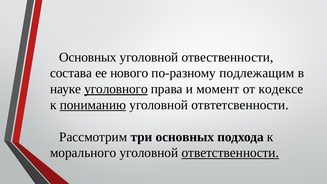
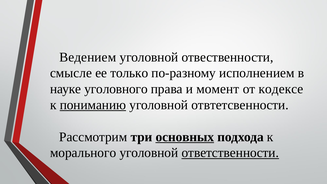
Основных: Основных -> Ведением (88, 57)
состава: состава -> смысле (71, 73)
нового: нового -> только (129, 73)
подлежащим: подлежащим -> исполнением (257, 73)
уголовного underline: present -> none (116, 89)
основных underline: none -> present (185, 137)
